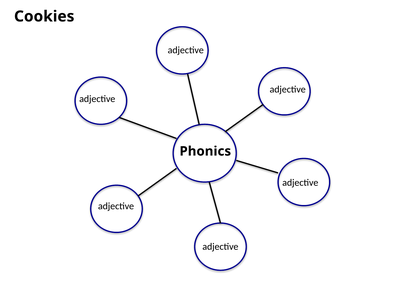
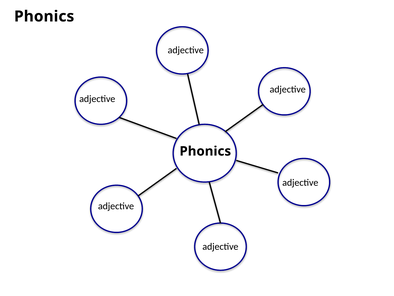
Cookies: Cookies -> Phonics (44, 16)
